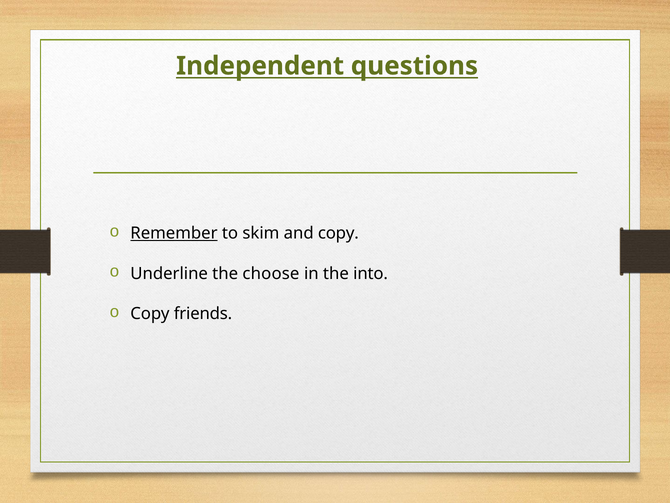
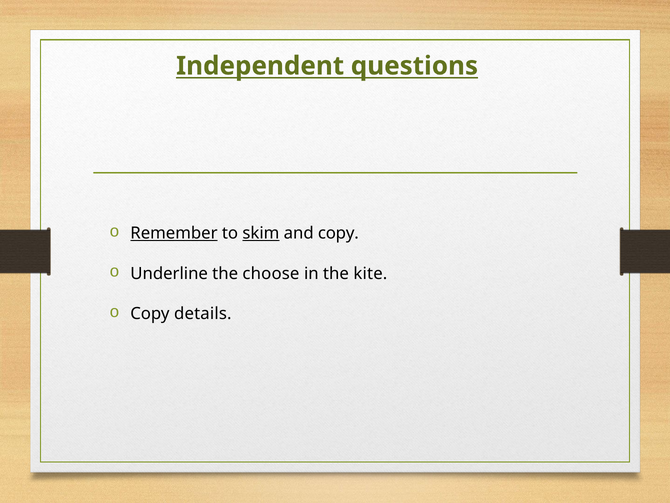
skim underline: none -> present (261, 233)
into: into -> kite (370, 273)
friends: friends -> details (203, 313)
